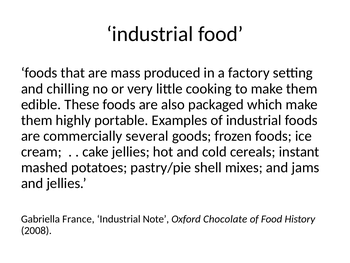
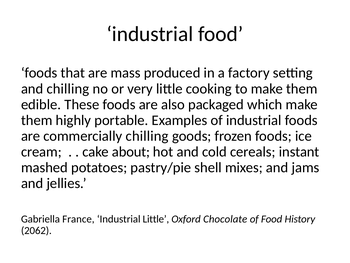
commercially several: several -> chilling (147, 136)
cake jellies: jellies -> about (131, 152)
Industrial Note: Note -> Little (156, 219)
2008: 2008 -> 2062 (36, 230)
